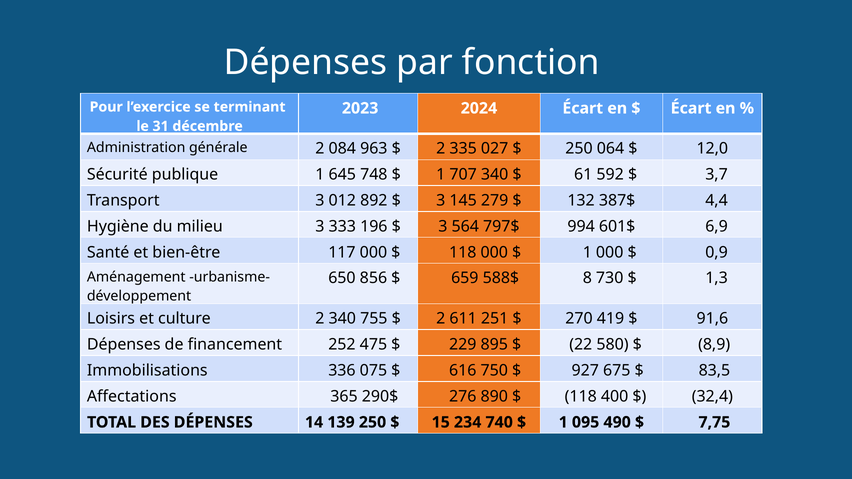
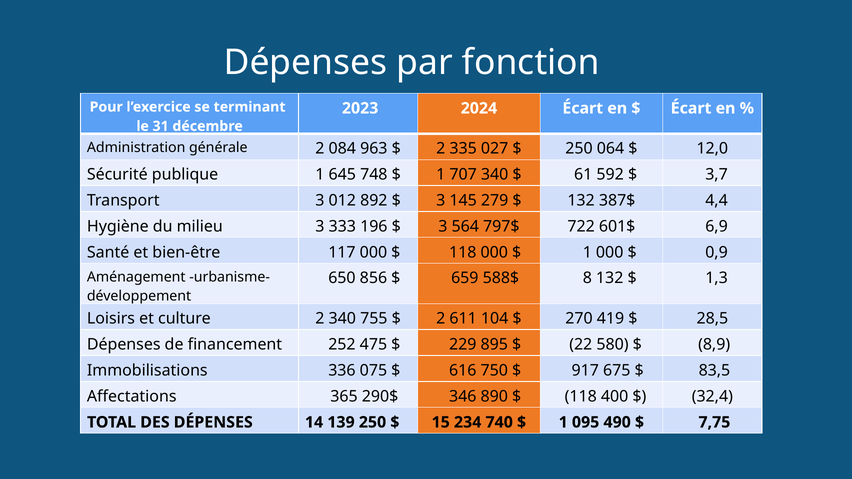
994: 994 -> 722 (581, 227)
8 730: 730 -> 132 (610, 278)
251: 251 -> 104 (495, 319)
91,6: 91,6 -> 28,5 (712, 319)
927: 927 -> 917 (585, 371)
276: 276 -> 346 (463, 397)
